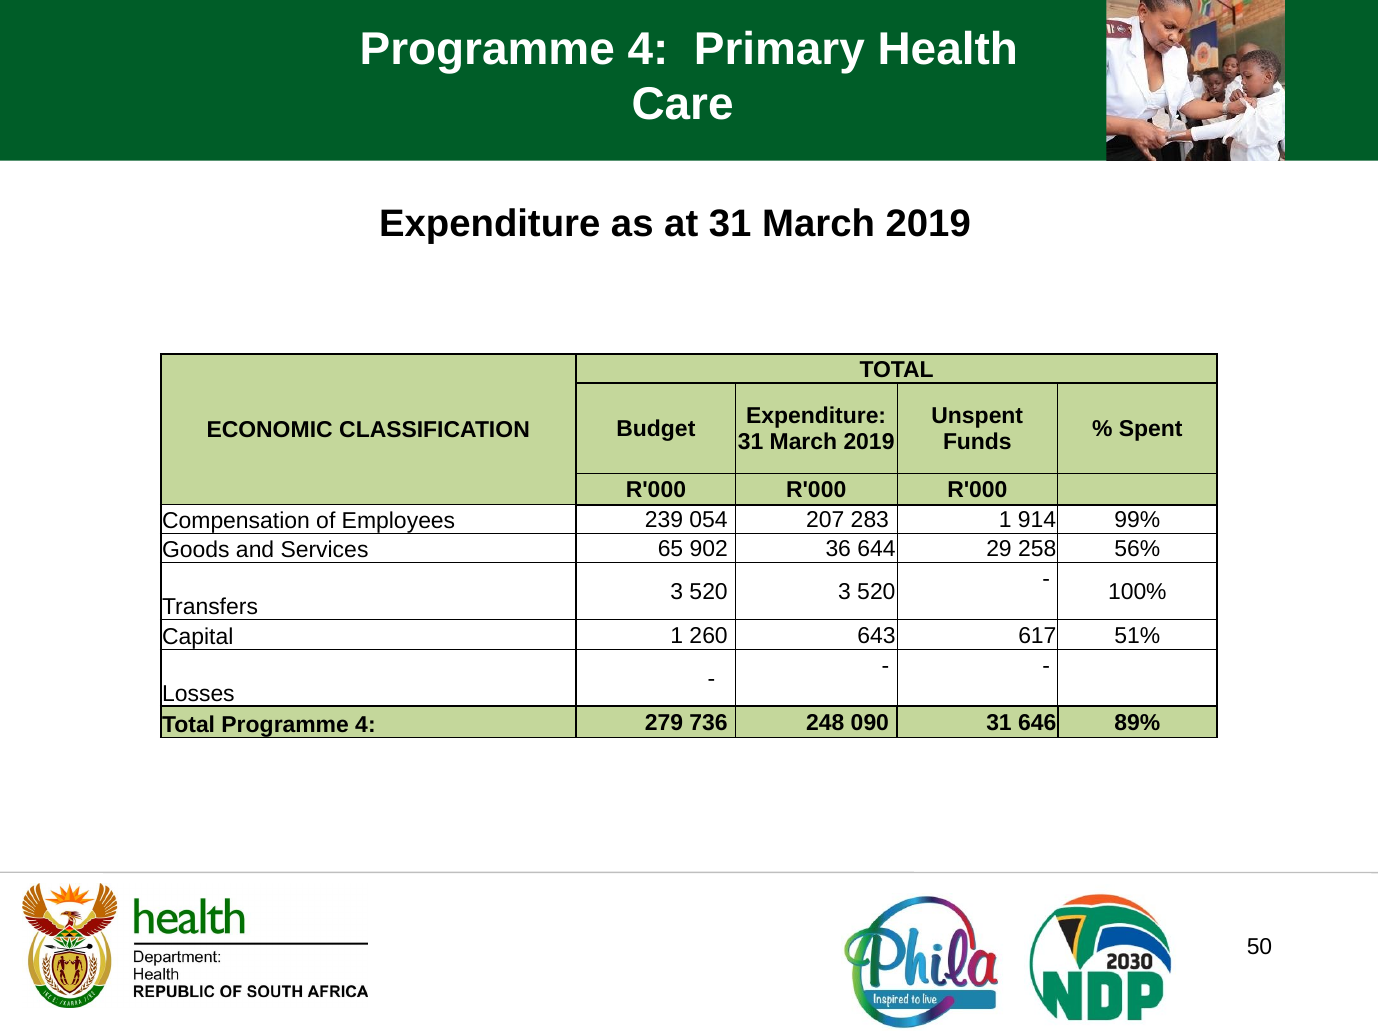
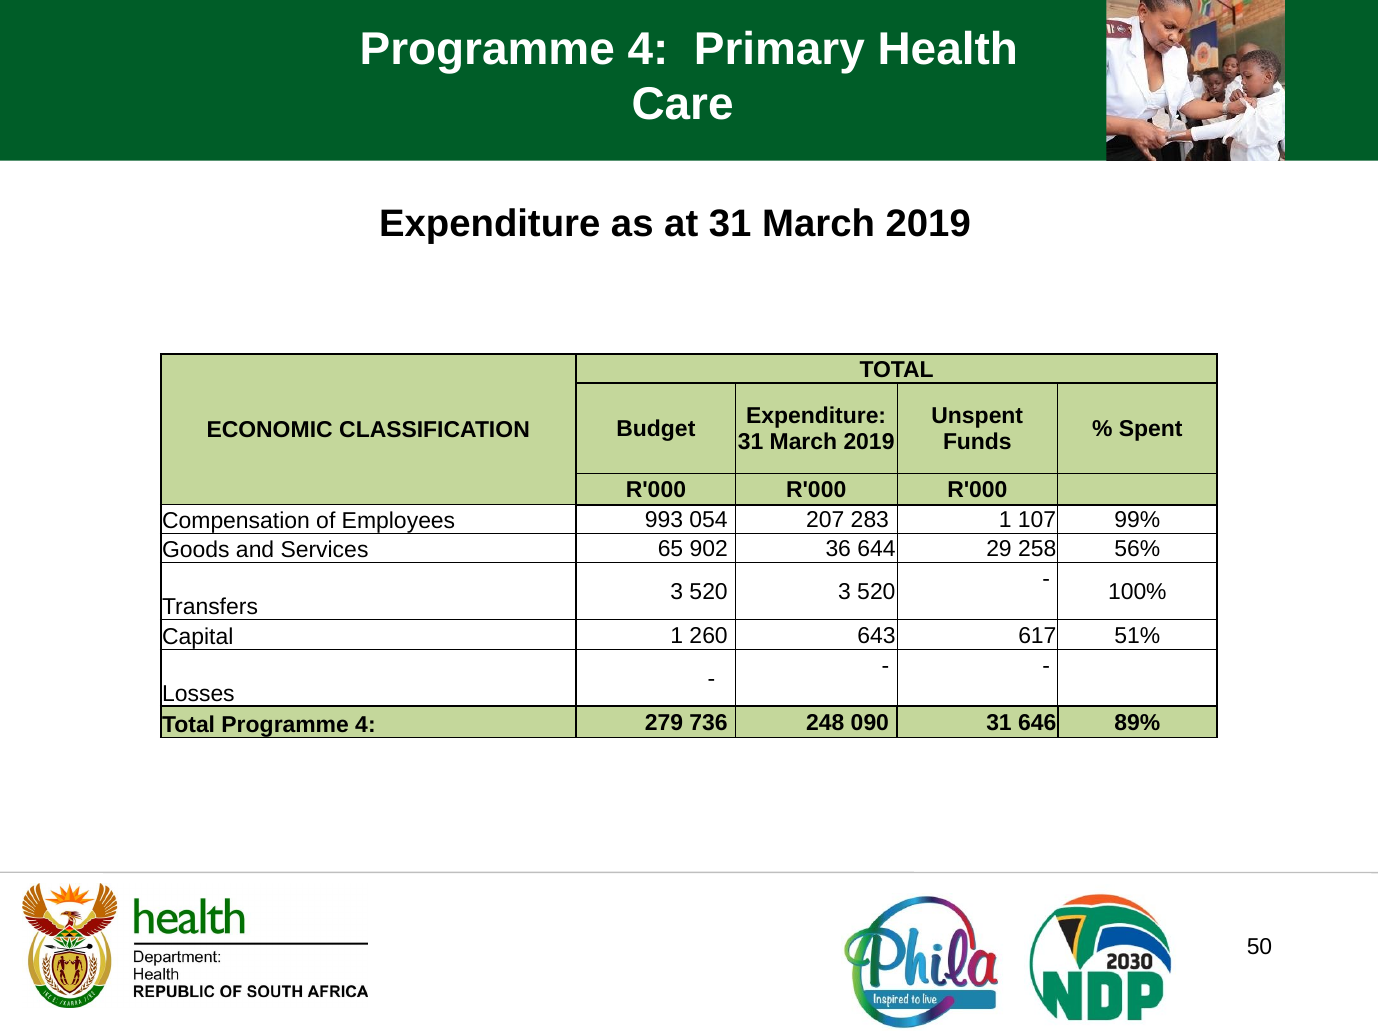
239: 239 -> 993 (664, 521)
914: 914 -> 107 (1037, 521)
